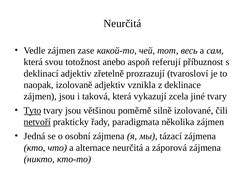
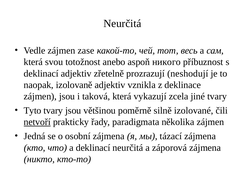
referují: referují -> никого (166, 62)
tvarosloví: tvarosloví -> neshodují (188, 73)
Tyto underline: present -> none (32, 110)
a alternace: alternace -> deklinací (93, 147)
